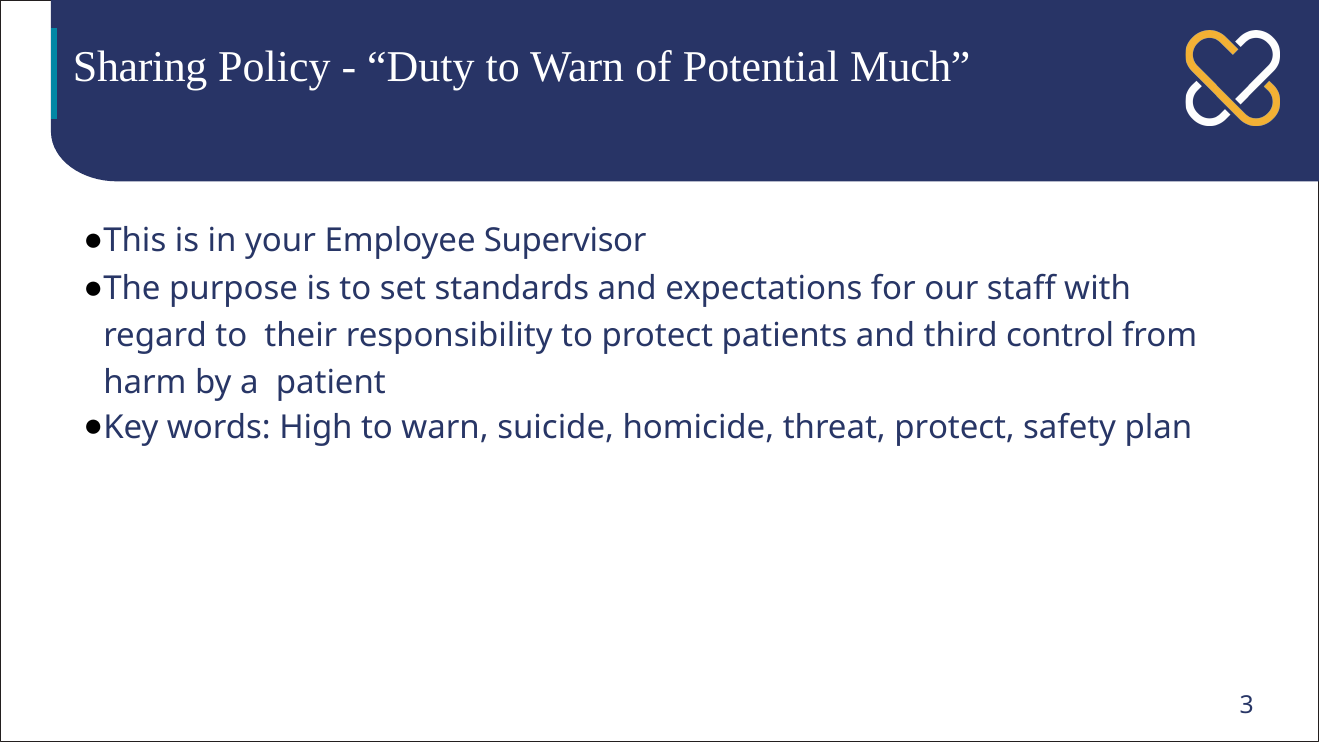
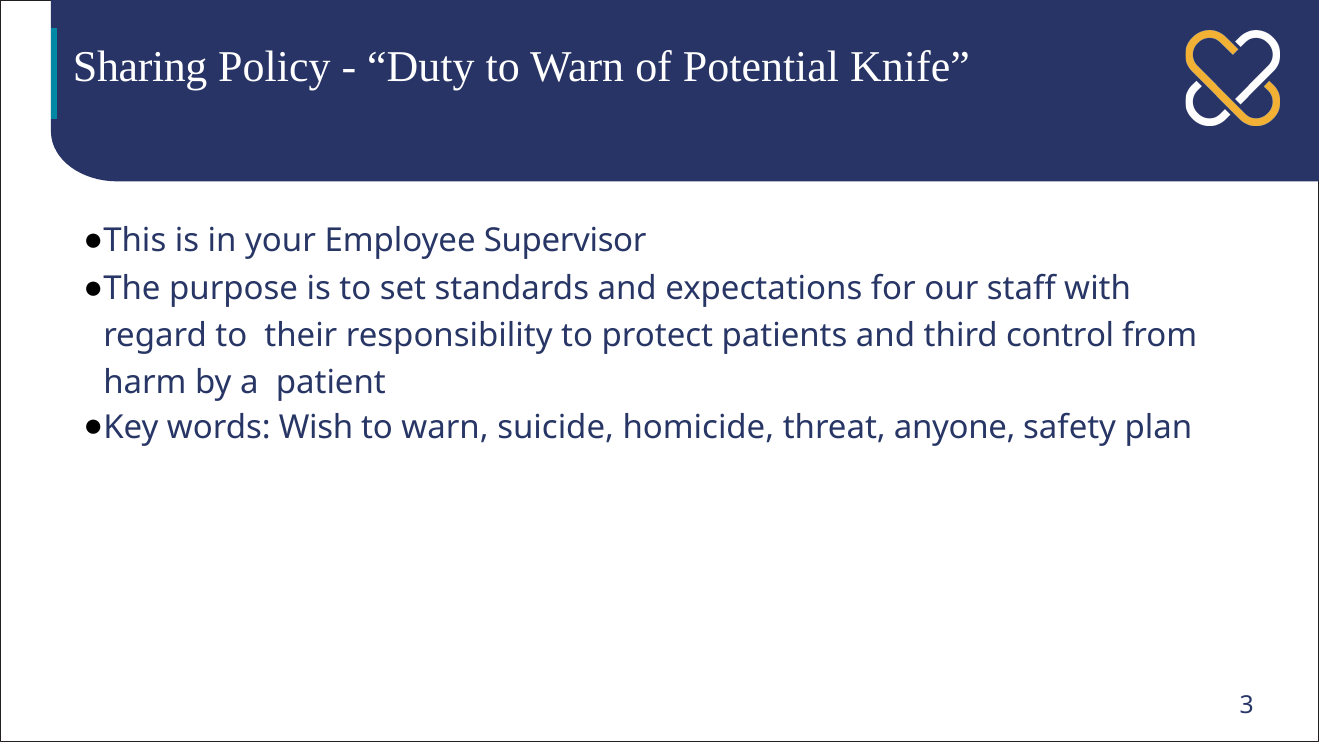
Much: Much -> Knife (910, 67)
High: High -> Wish (316, 428)
threat protect: protect -> anyone (955, 428)
